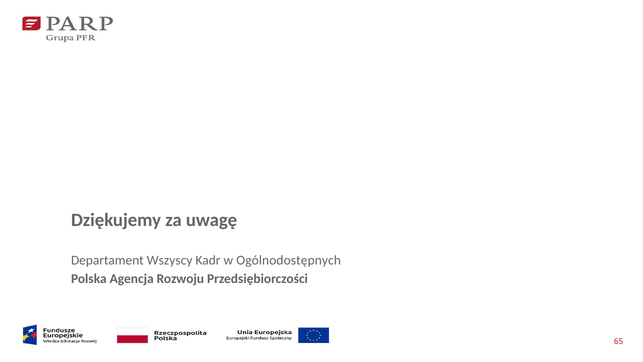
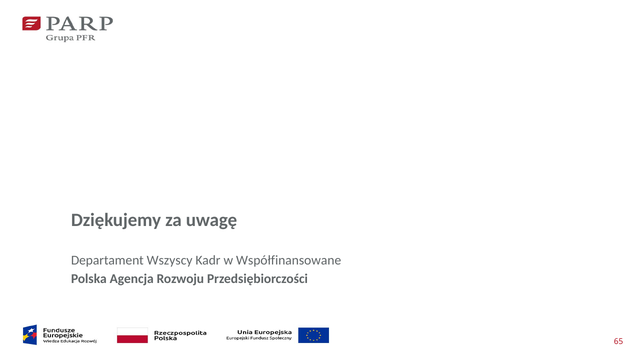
Ogólnodostępnych: Ogólnodostępnych -> Współfinansowane (289, 260)
